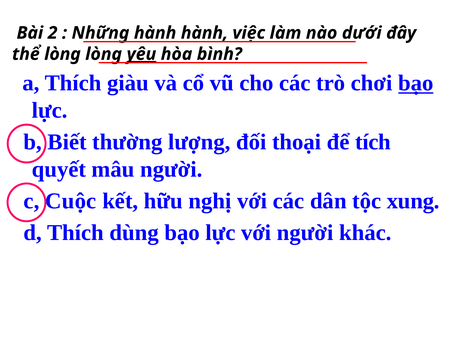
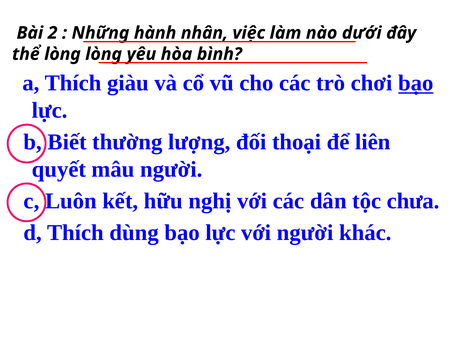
hành hành: hành -> nhân (204, 33)
yêu underline: present -> none (141, 54)
tích: tích -> liên (373, 142)
Cuộc: Cuộc -> Luôn (71, 201)
xung: xung -> chưa (413, 201)
